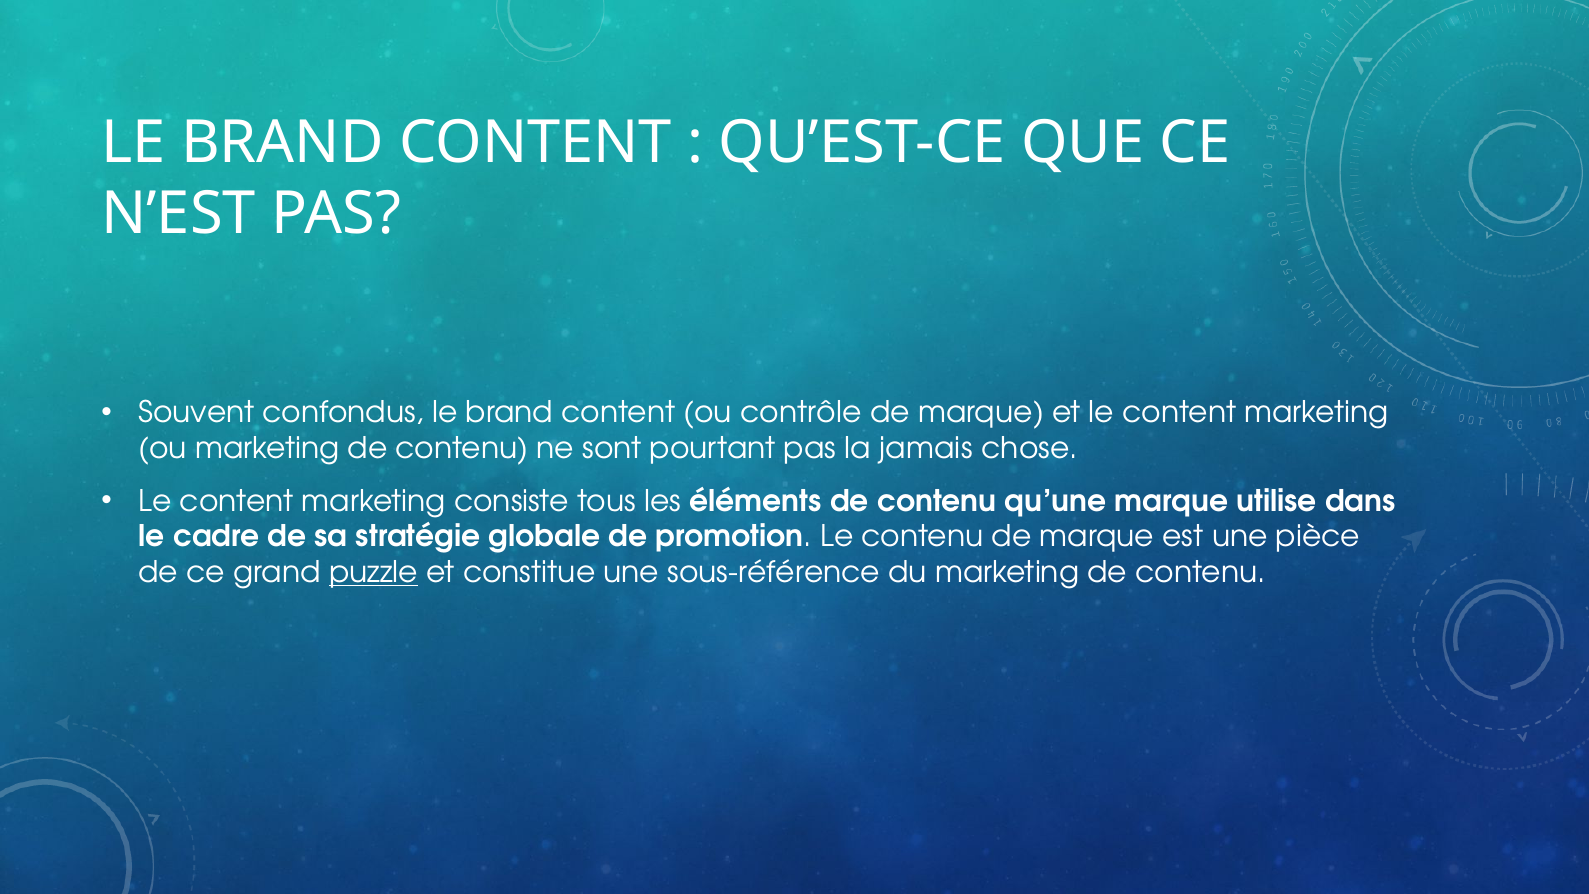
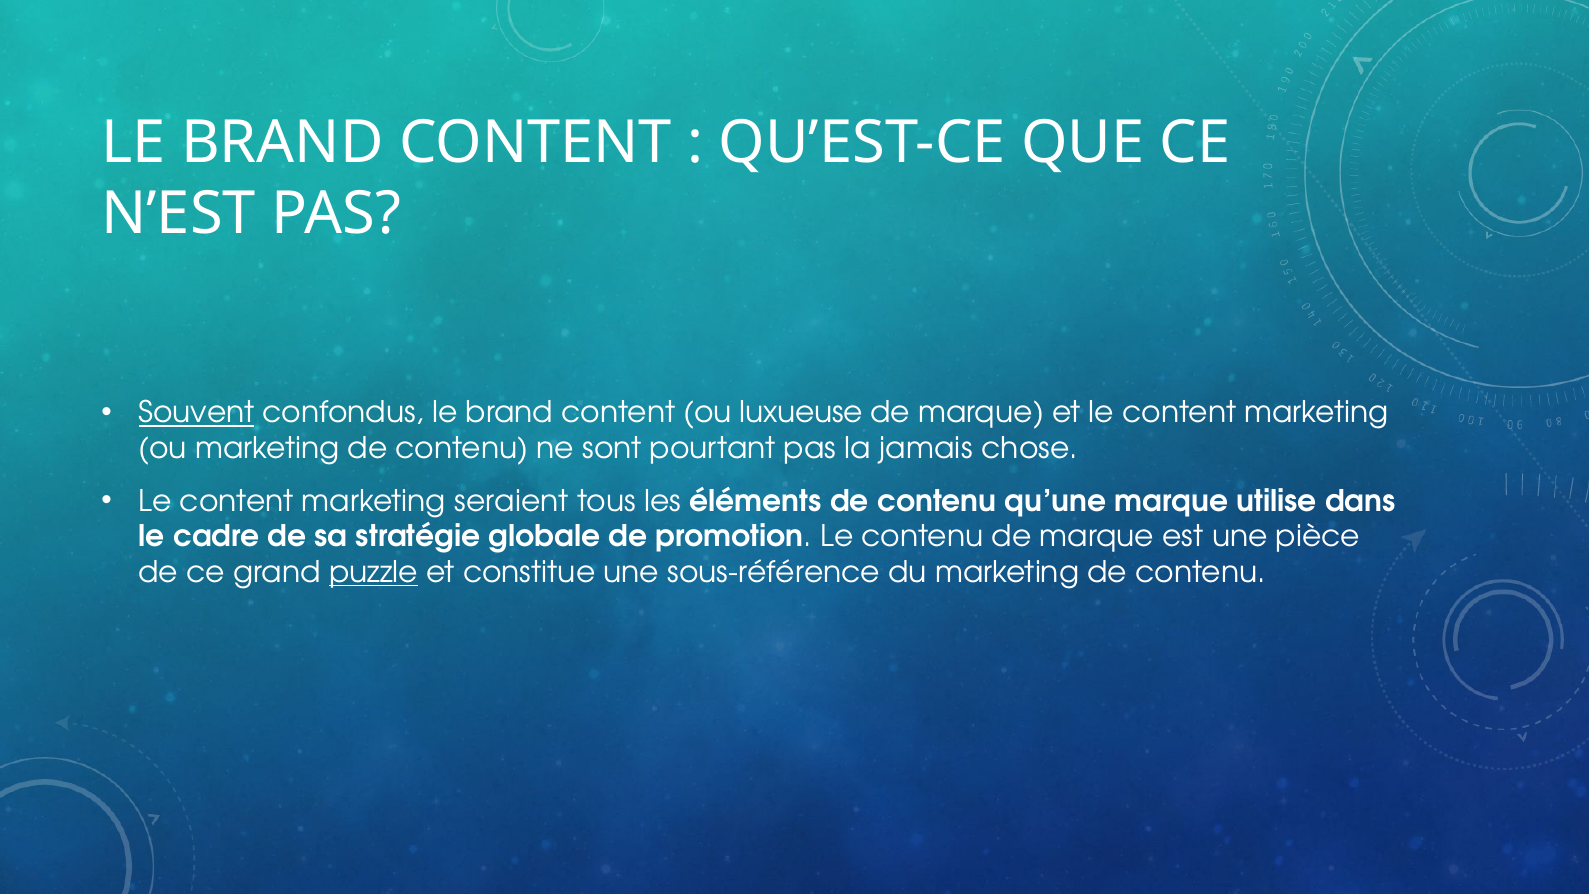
Souvent underline: none -> present (196, 413)
contrôle: contrôle -> luxueuse (801, 413)
consiste: consiste -> seraient (512, 501)
